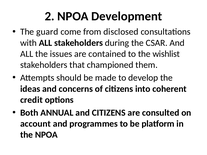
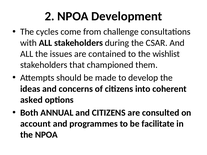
guard: guard -> cycles (47, 32)
disclosed: disclosed -> challenge (121, 32)
credit: credit -> asked (31, 100)
platform: platform -> facilitate (158, 124)
